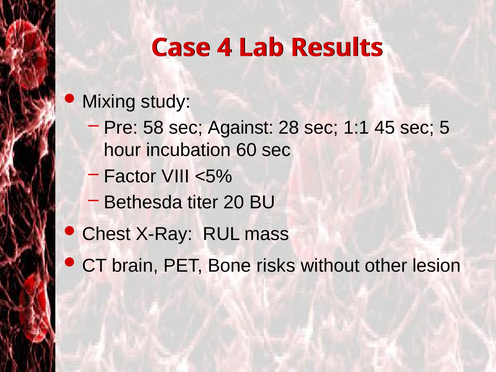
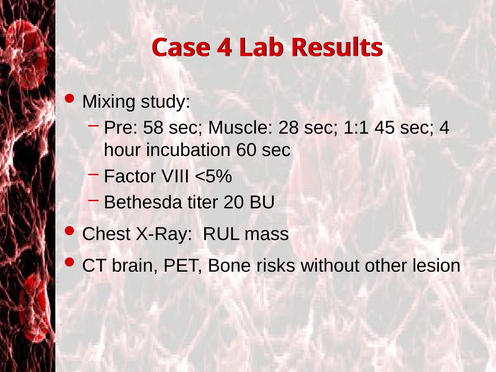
Against: Against -> Muscle (241, 128)
sec 5: 5 -> 4 (445, 128)
